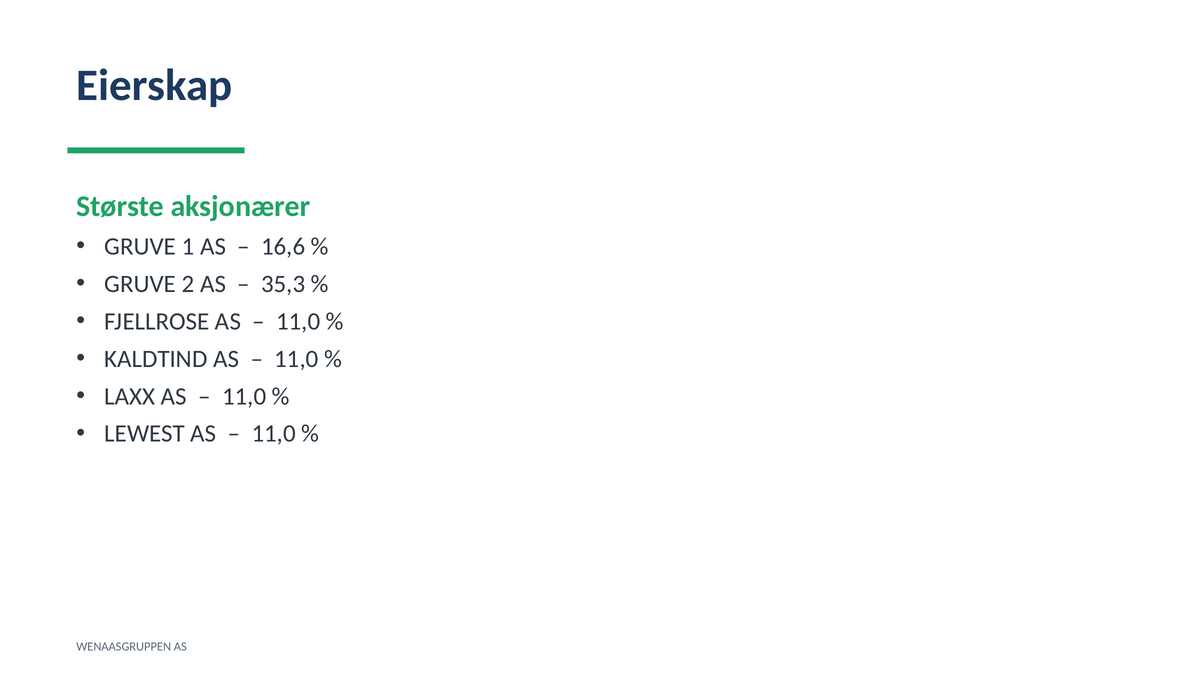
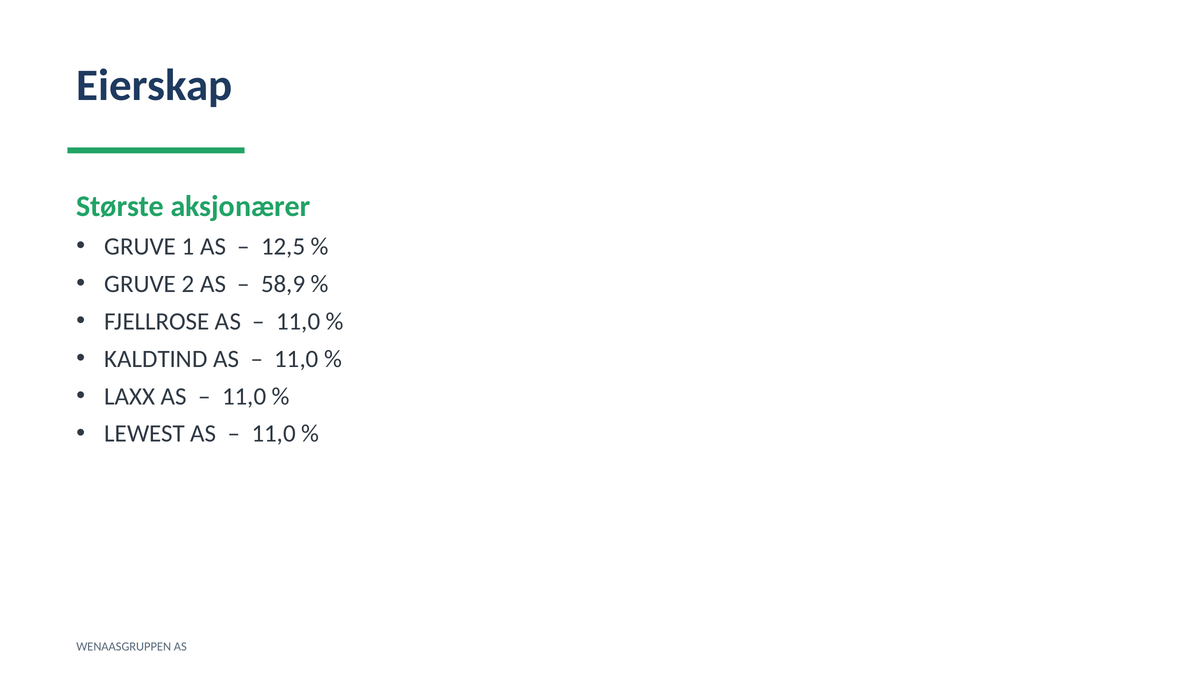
16,6: 16,6 -> 12,5 (283, 247)
35,3: 35,3 -> 58,9 (283, 284)
